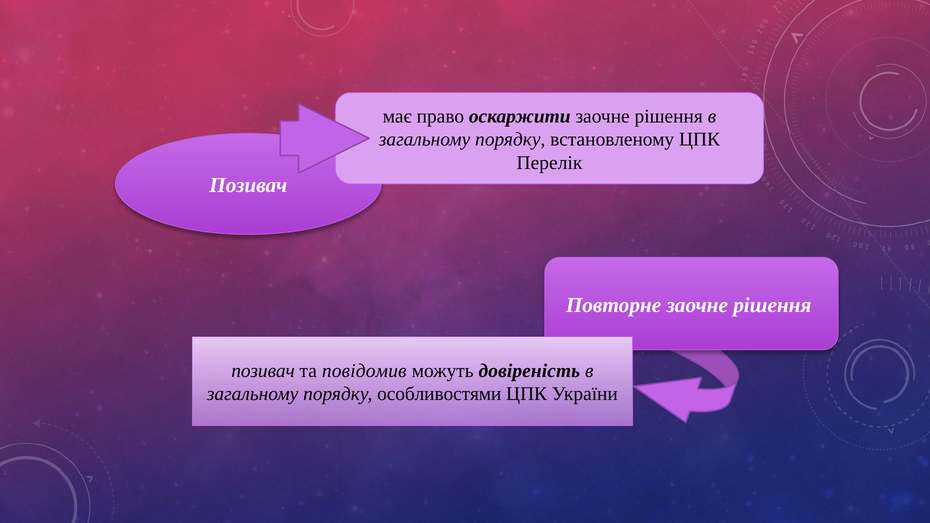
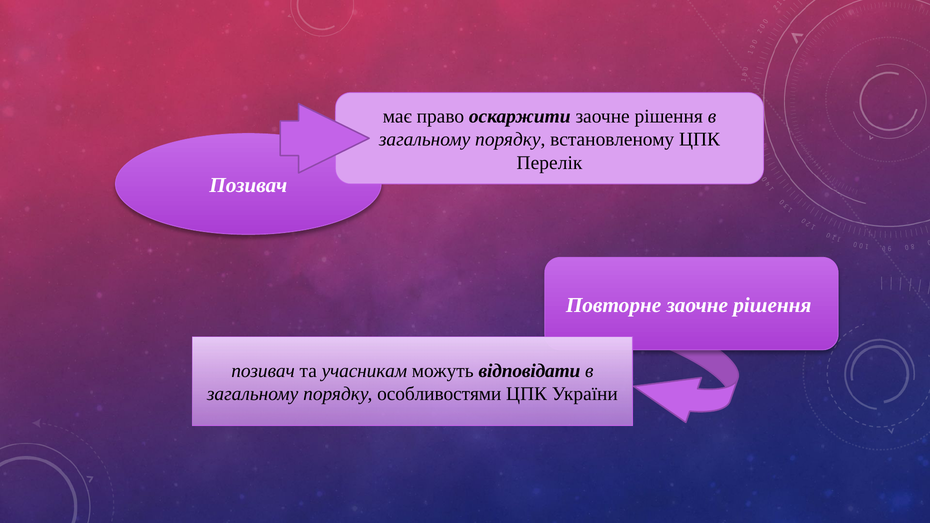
повідомив: повідомив -> учасникам (364, 371)
довіреність: довіреність -> відповідати (529, 371)
